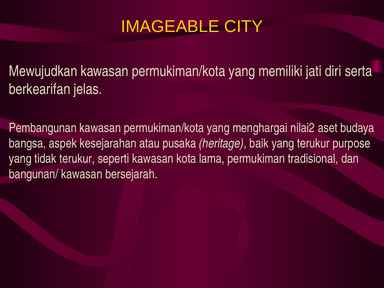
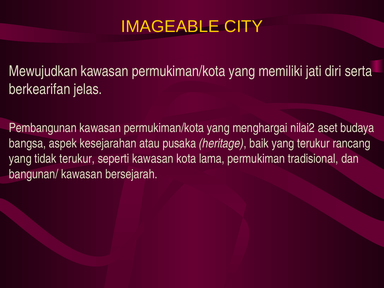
purpose: purpose -> rancang (351, 143)
